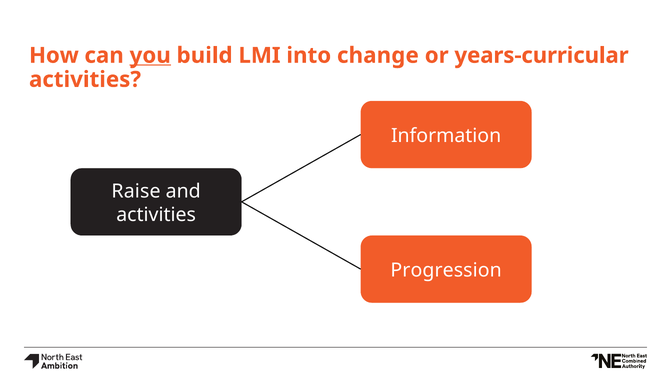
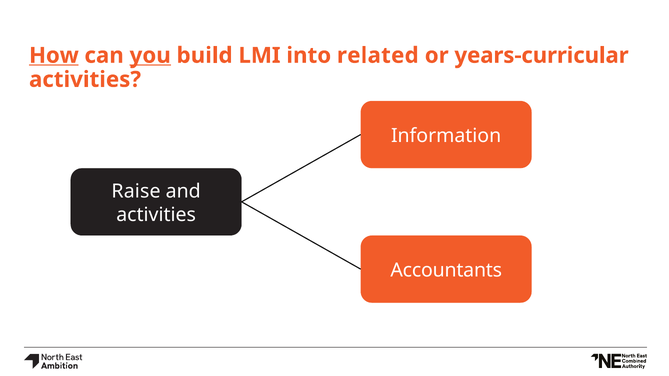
How underline: none -> present (54, 55)
change: change -> related (378, 55)
Progression: Progression -> Accountants (446, 271)
